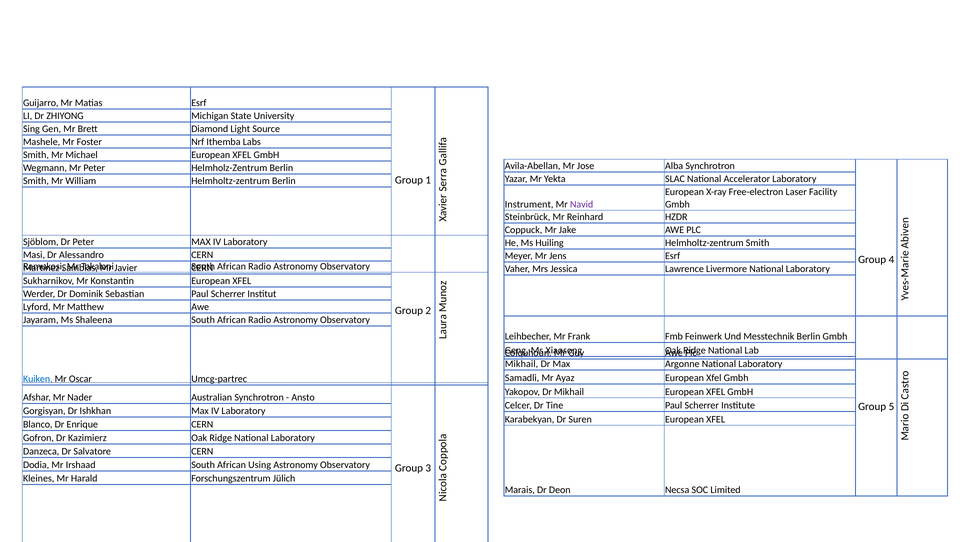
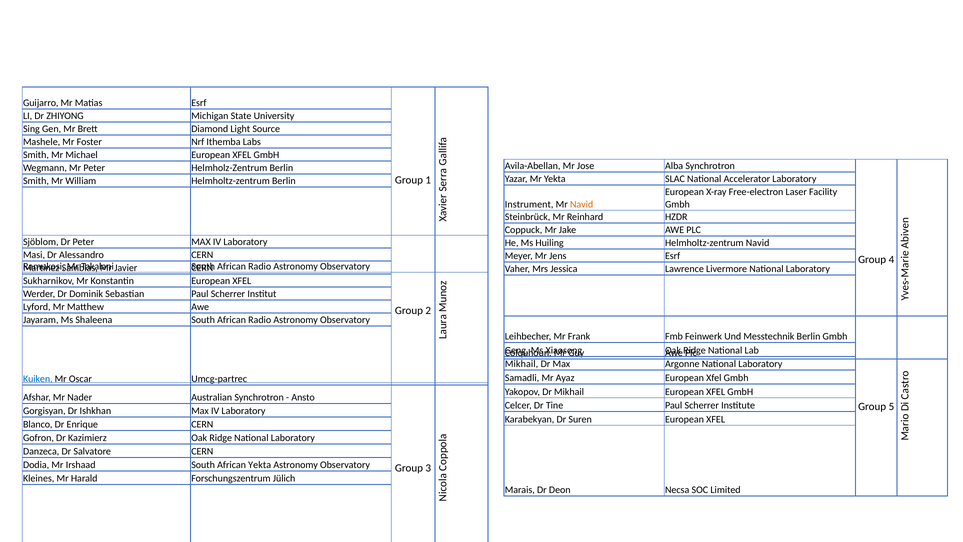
Navid colour: purple -> orange (582, 204)
Helmholtz-zentrum Smith: Smith -> Navid (758, 243)
African Using: Using -> Yekta (260, 465)
